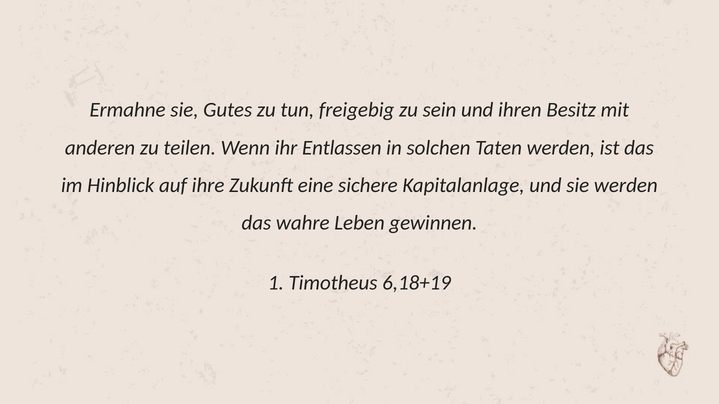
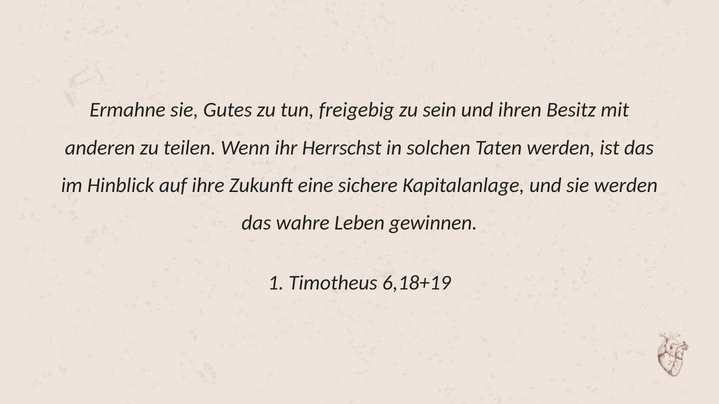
Entlassen: Entlassen -> Herrschst (342, 148)
